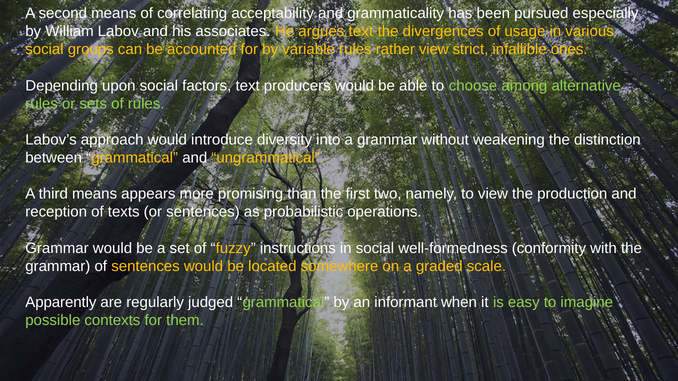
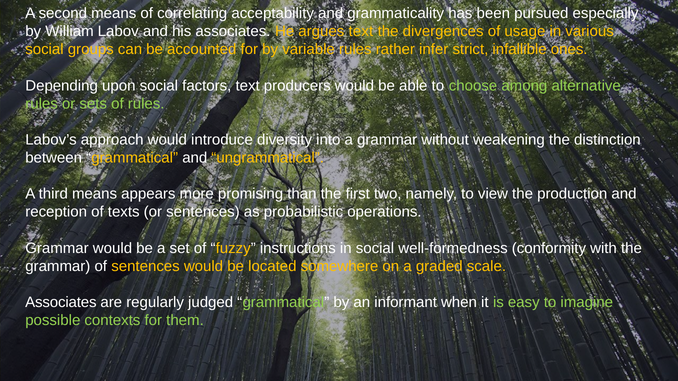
rather view: view -> infer (434, 50)
Apparently: Apparently -> Associates (61, 303)
